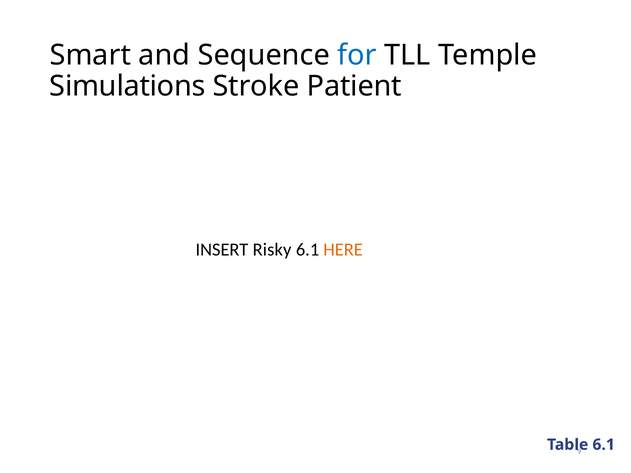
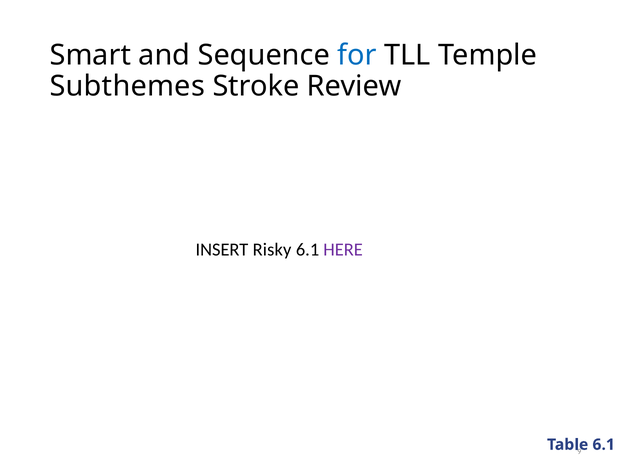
Simulations: Simulations -> Subthemes (127, 86)
Patient: Patient -> Review (354, 86)
HERE colour: orange -> purple (343, 250)
